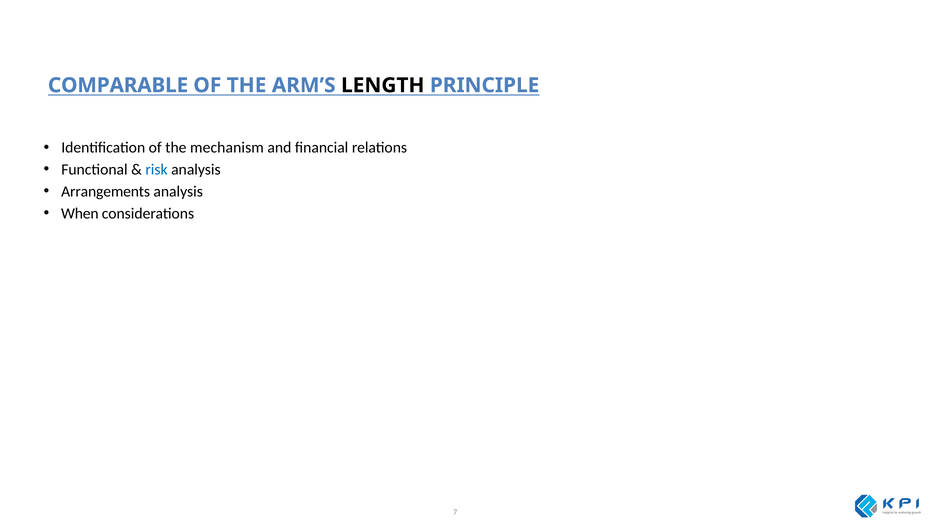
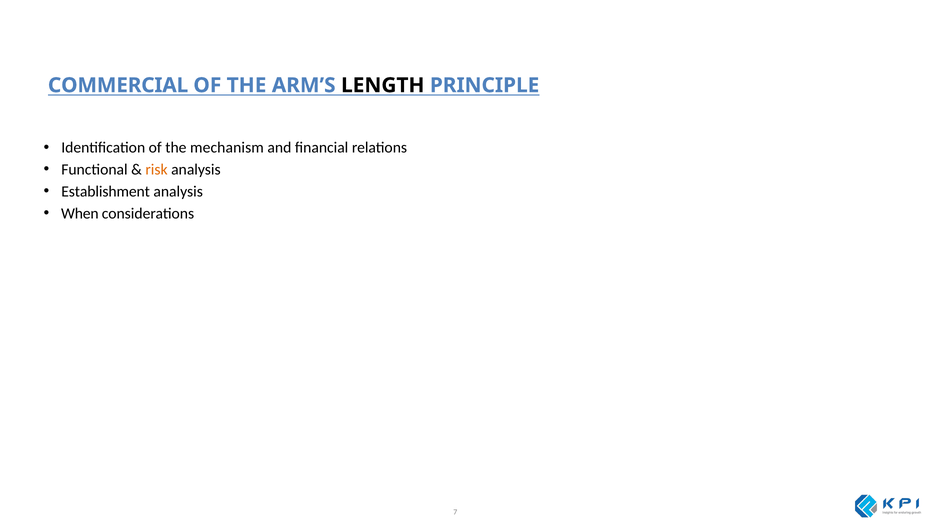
COMPARABLE: COMPARABLE -> COMMERCIAL (118, 85)
risk colour: blue -> orange (157, 170)
Arrangements: Arrangements -> Establishment (106, 191)
